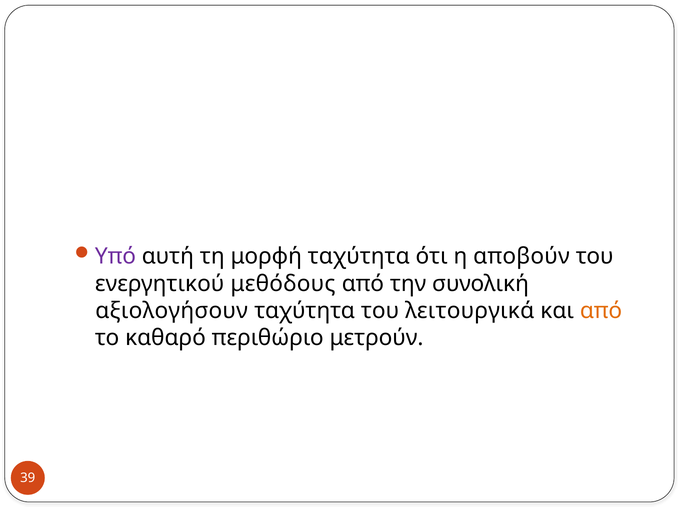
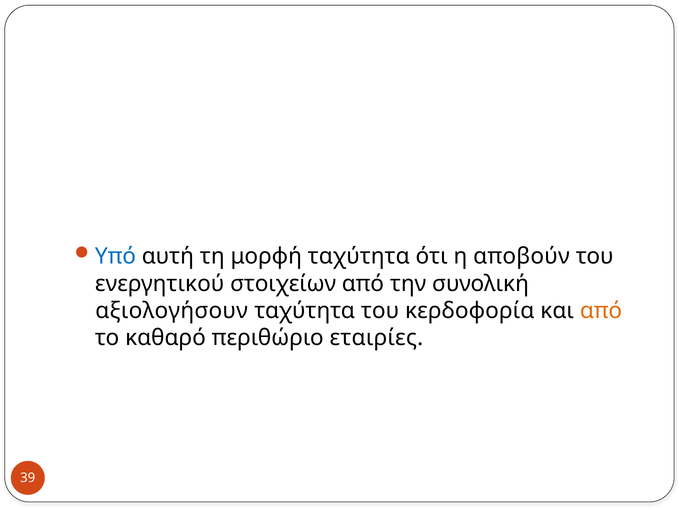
Υπό colour: purple -> blue (115, 257)
μεθόδους: μεθόδους -> στοιχείων (283, 284)
λειτουργικά: λειτουργικά -> κερδοφορία (470, 311)
μετρούν: μετρούν -> εταιρίες (376, 338)
